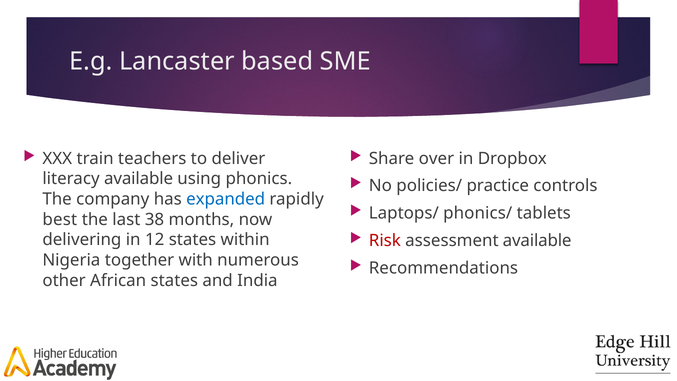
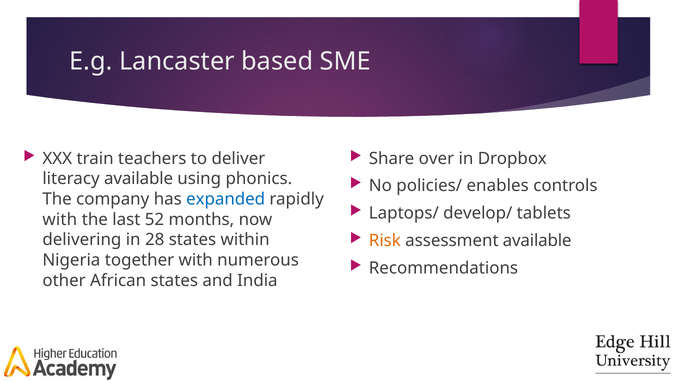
practice: practice -> enables (498, 186)
phonics/: phonics/ -> develop/ (478, 213)
best: best -> with (60, 219)
38: 38 -> 52 (154, 219)
Risk colour: red -> orange (385, 241)
12: 12 -> 28 (155, 240)
